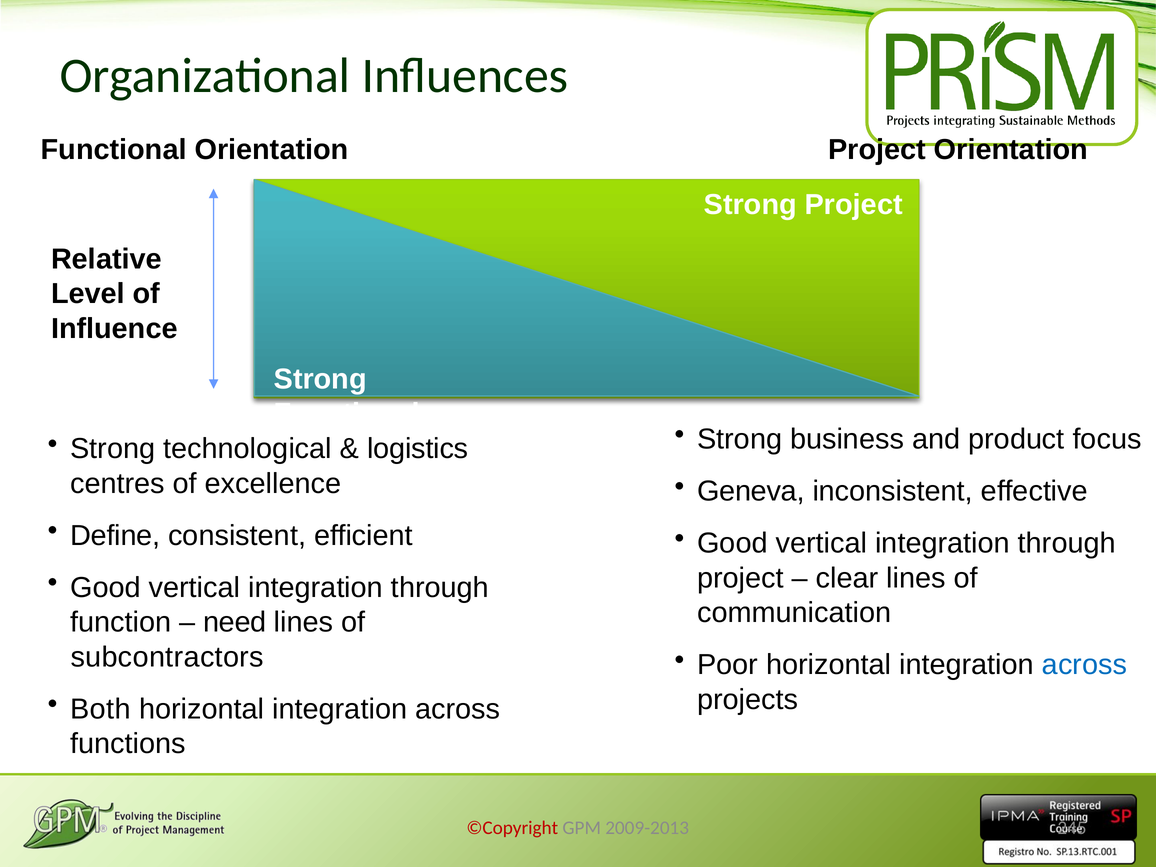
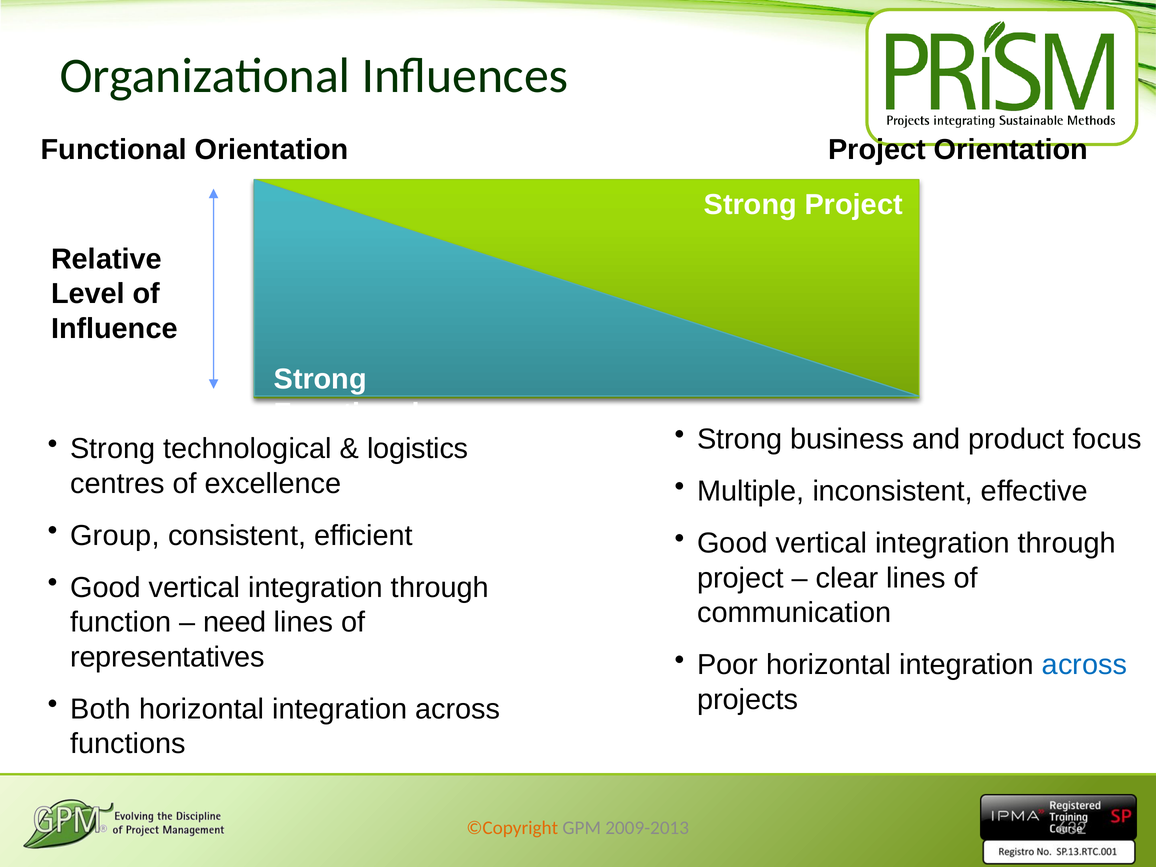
Geneva: Geneva -> Multiple (751, 491)
Define: Define -> Group (115, 536)
subcontractors: subcontractors -> representatives (167, 657)
©Copyright colour: red -> orange (512, 828)
245: 245 -> 632 (1072, 828)
